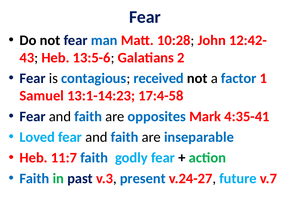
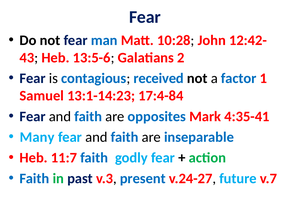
17:4-58: 17:4-58 -> 17:4-84 (161, 96)
Loved: Loved -> Many (37, 137)
